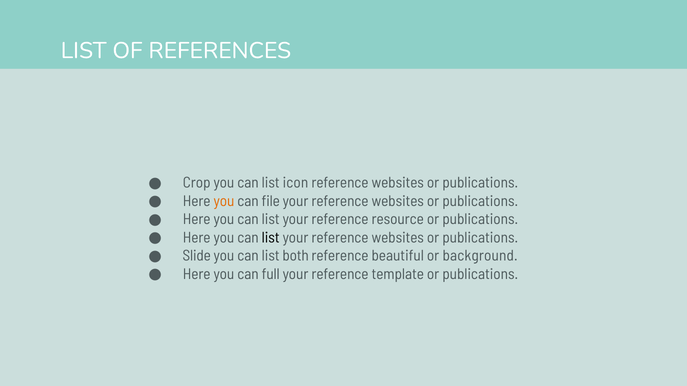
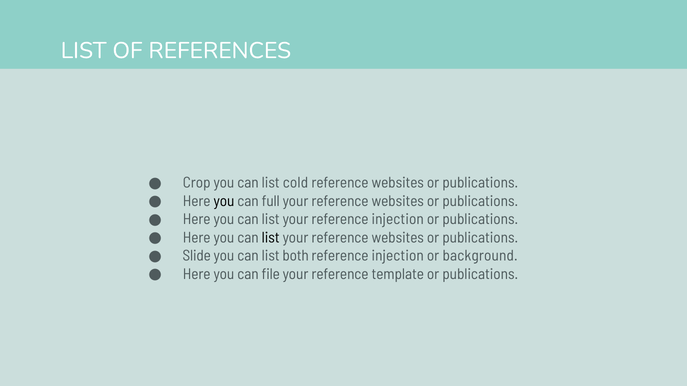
icon: icon -> cold (295, 183)
you colour: orange -> black (224, 201)
file: file -> full (271, 201)
your reference resource: resource -> injection (398, 220)
beautiful: beautiful -> injection (398, 256)
full: full -> file (271, 274)
